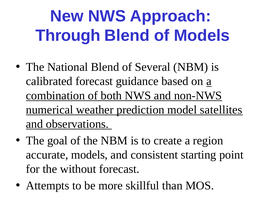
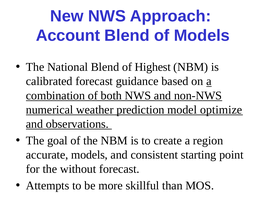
Through: Through -> Account (68, 35)
Several: Several -> Highest (153, 67)
satellites: satellites -> optimize (221, 109)
